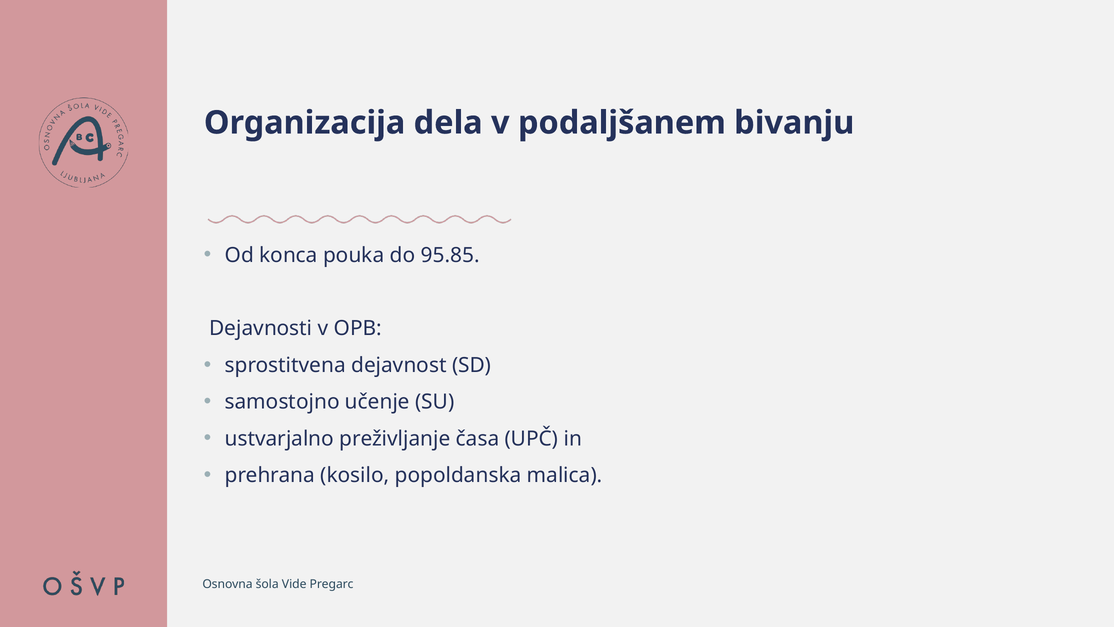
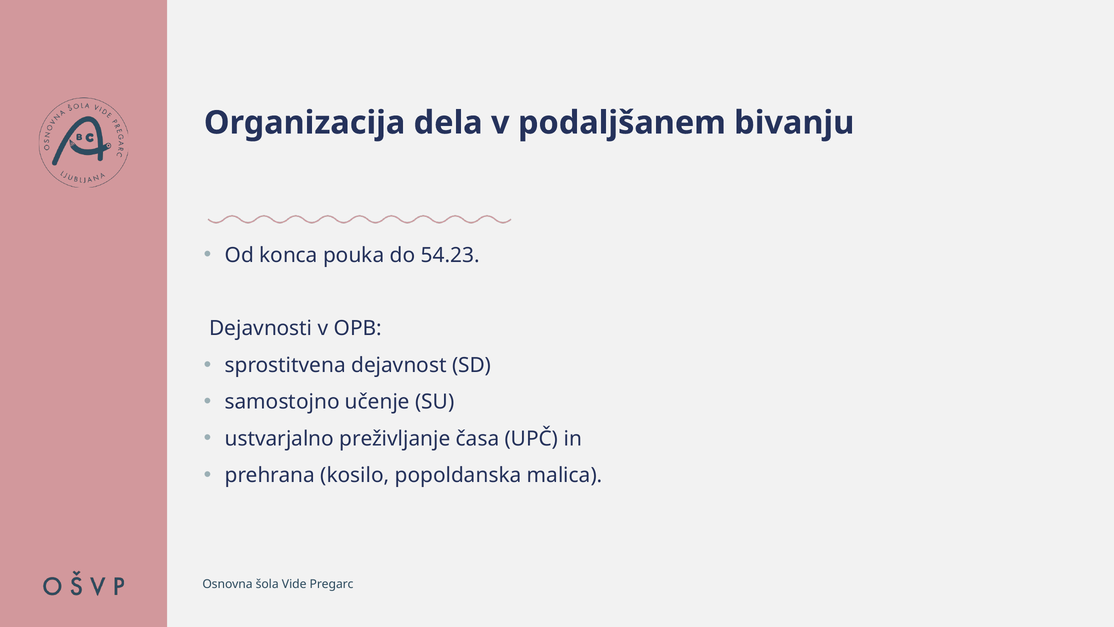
95.85: 95.85 -> 54.23 (450, 255)
